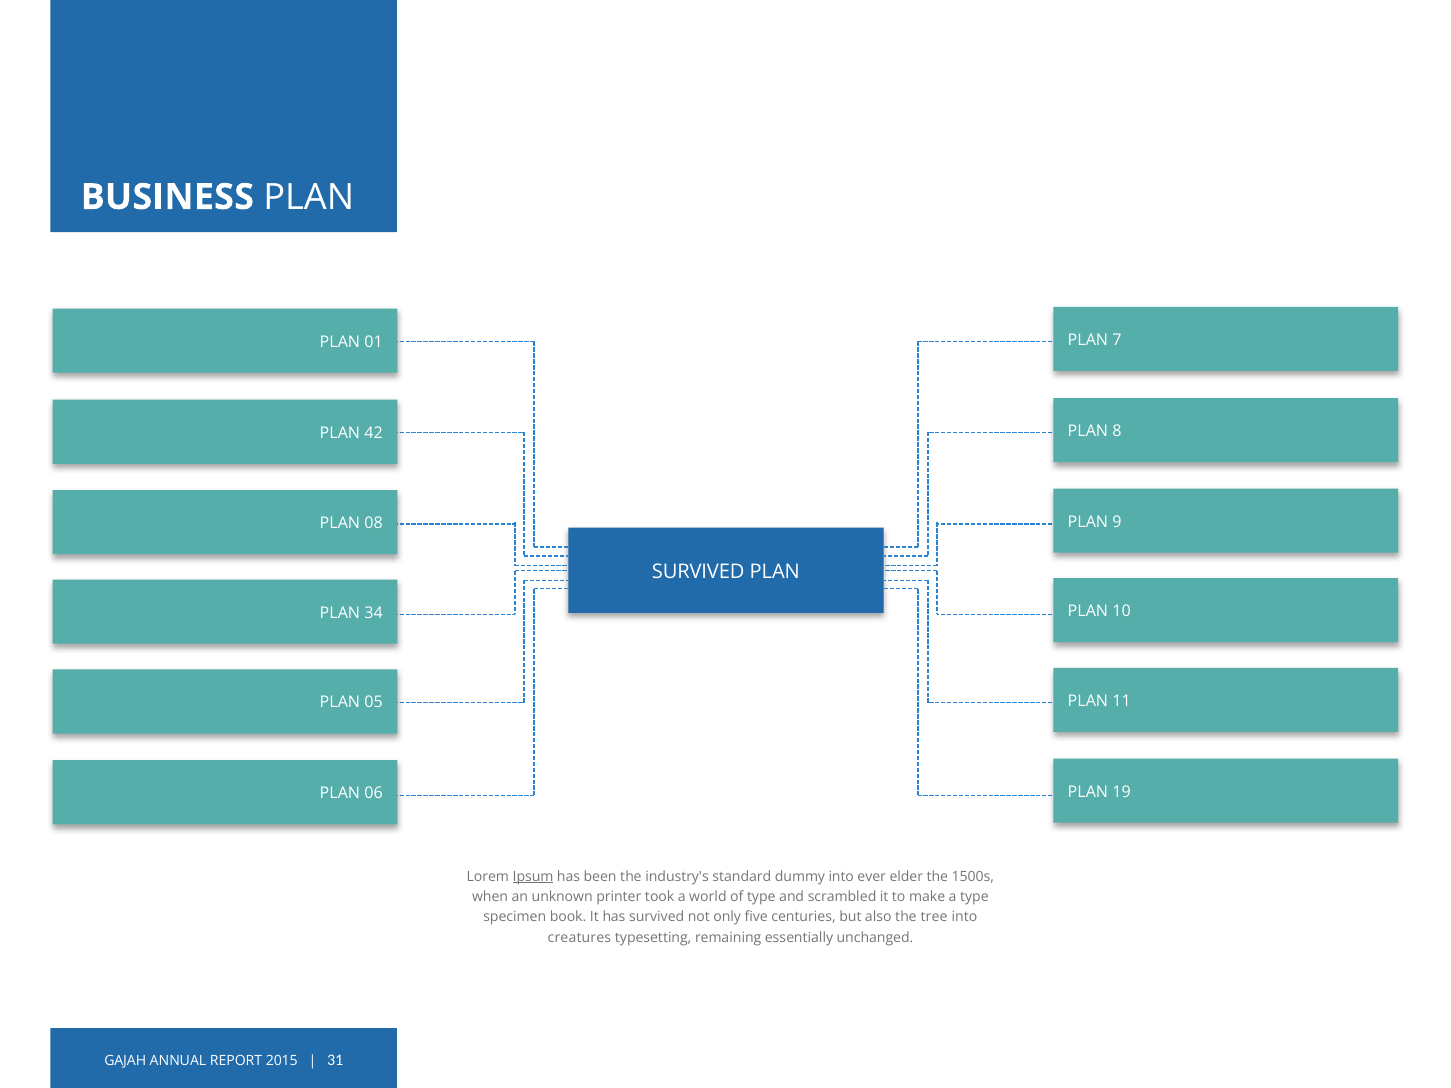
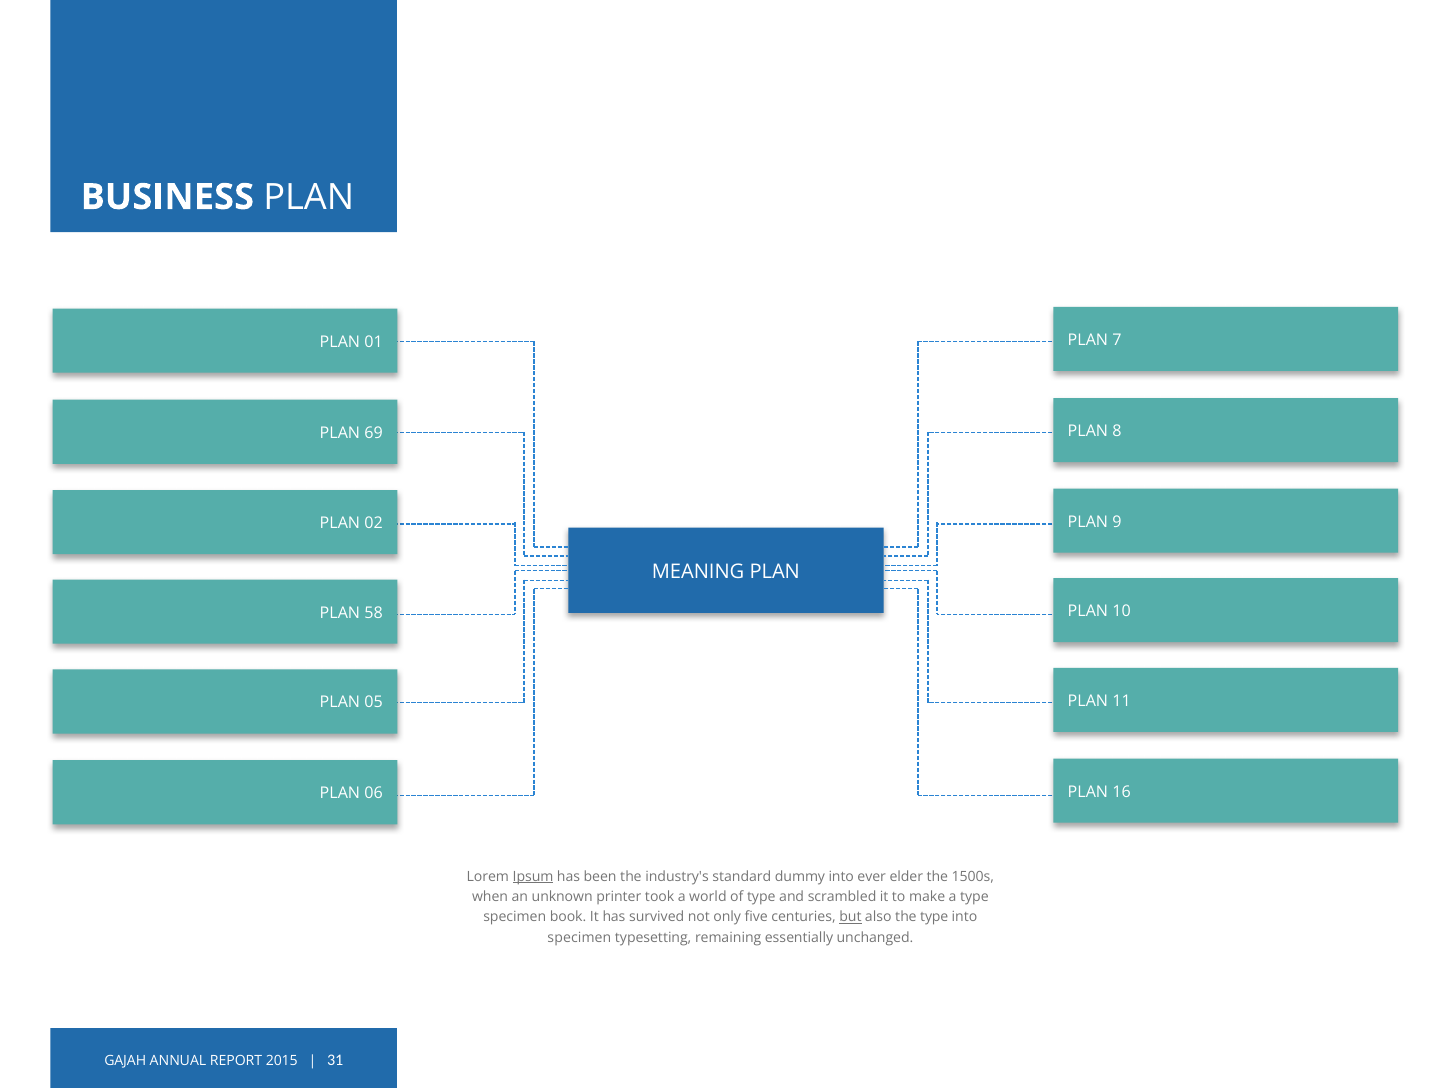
42: 42 -> 69 (374, 433)
08: 08 -> 02 (374, 523)
SURVIVED: SURVIVED -> MEANING (698, 572)
34: 34 -> 58 (374, 613)
19: 19 -> 16 (1122, 792)
but underline: none -> present (850, 918)
the tree: tree -> type (934, 918)
creatures: creatures -> specimen (579, 938)
